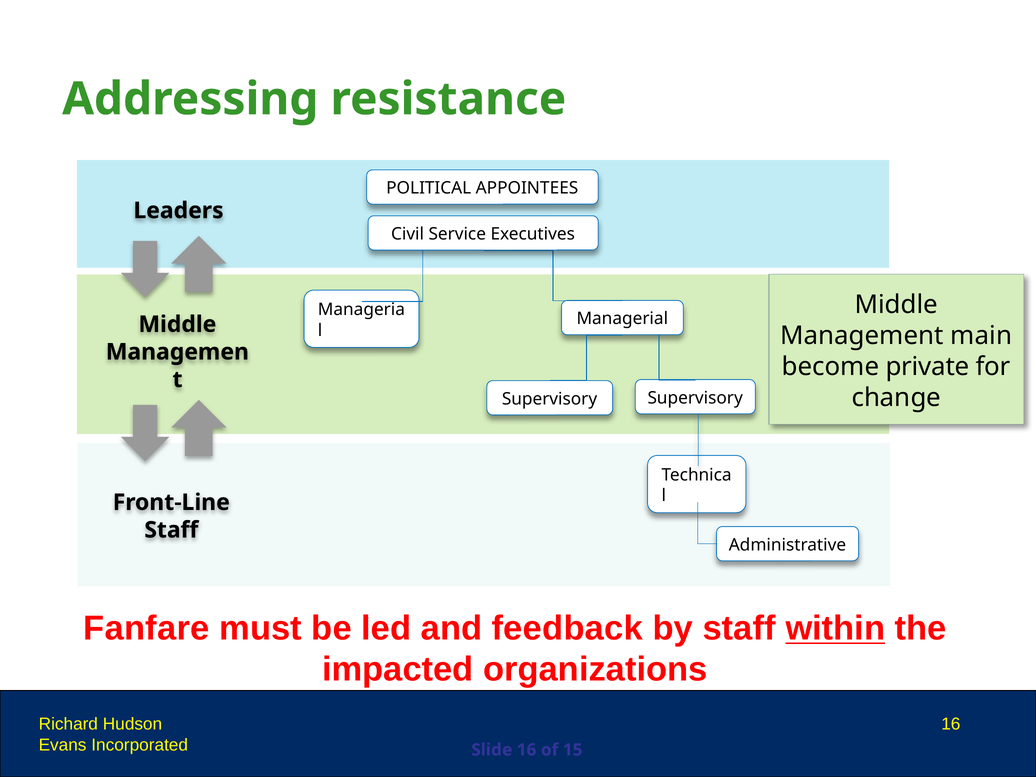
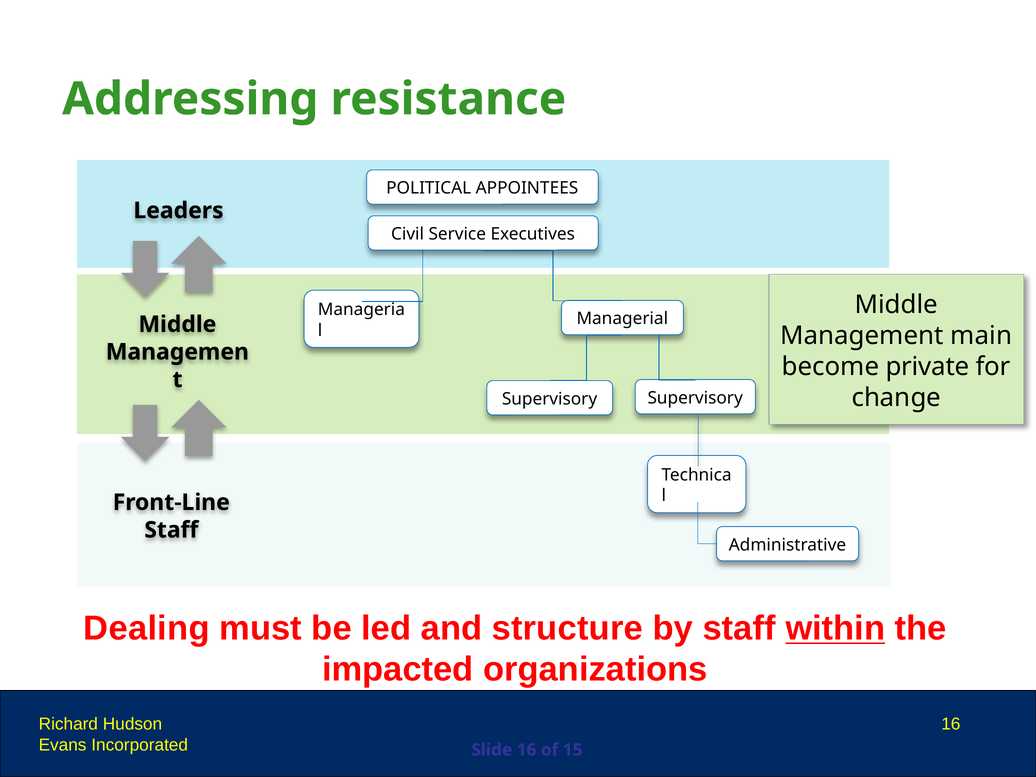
Fanfare: Fanfare -> Dealing (146, 628)
feedback: feedback -> structure (567, 628)
